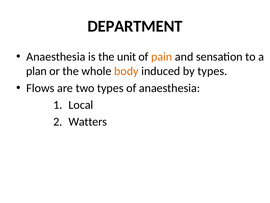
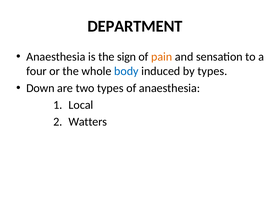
unit: unit -> sign (127, 57)
plan: plan -> four (36, 71)
body colour: orange -> blue (126, 71)
Flows: Flows -> Down (40, 88)
